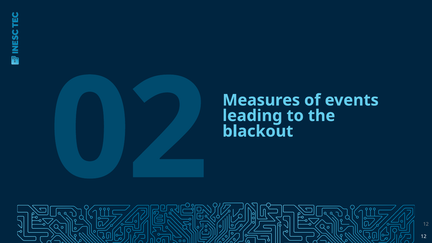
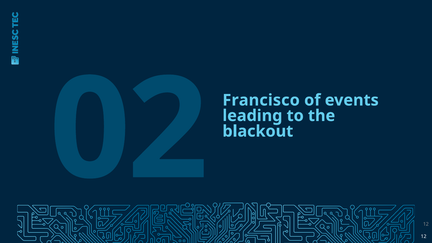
Measures: Measures -> Francisco (261, 100)
